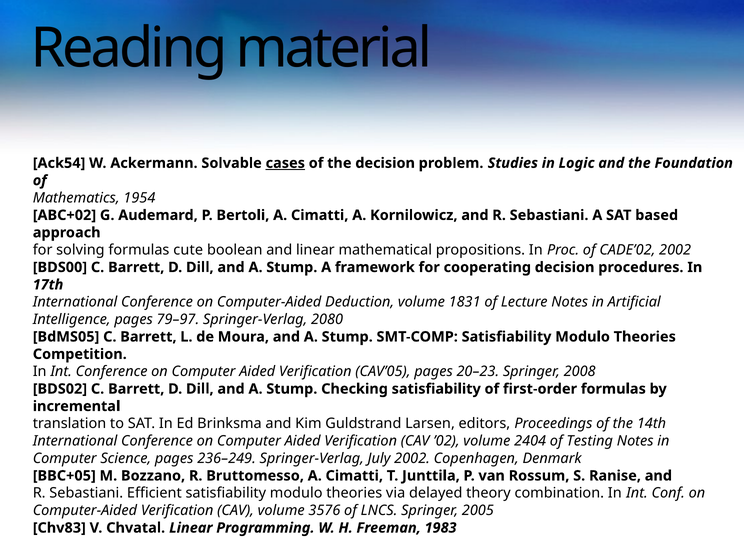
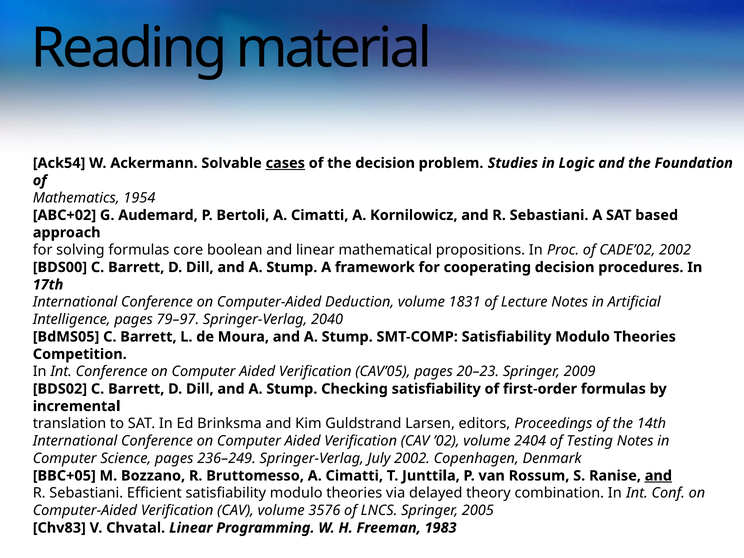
cute: cute -> core (188, 250)
2080: 2080 -> 2040 (327, 319)
2008: 2008 -> 2009 (580, 372)
and underline: none -> present (658, 476)
